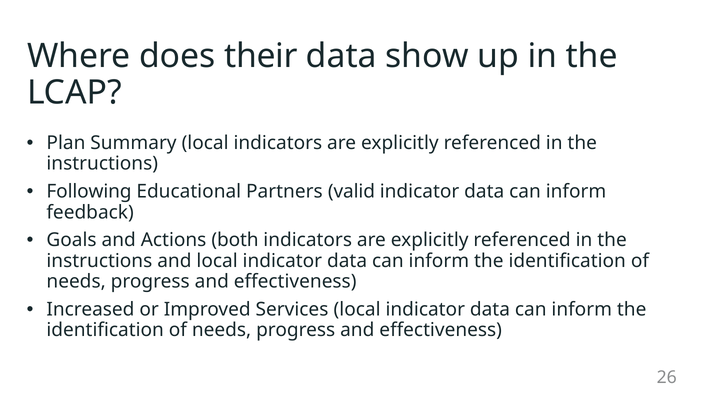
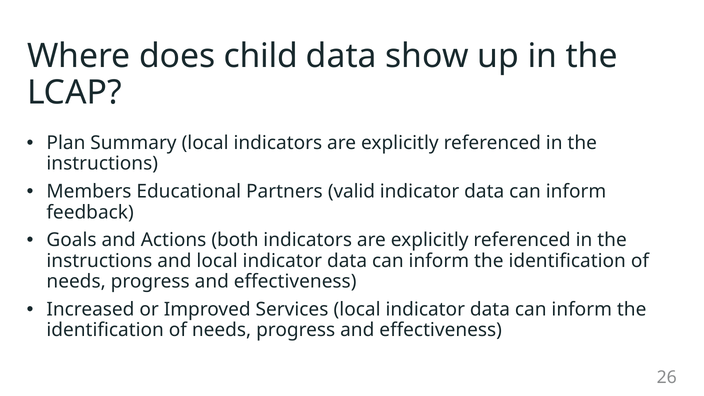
their: their -> child (261, 56)
Following: Following -> Members (89, 192)
